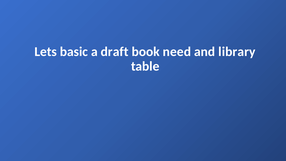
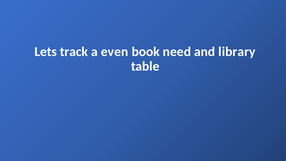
basic: basic -> track (74, 52)
draft: draft -> even (115, 52)
